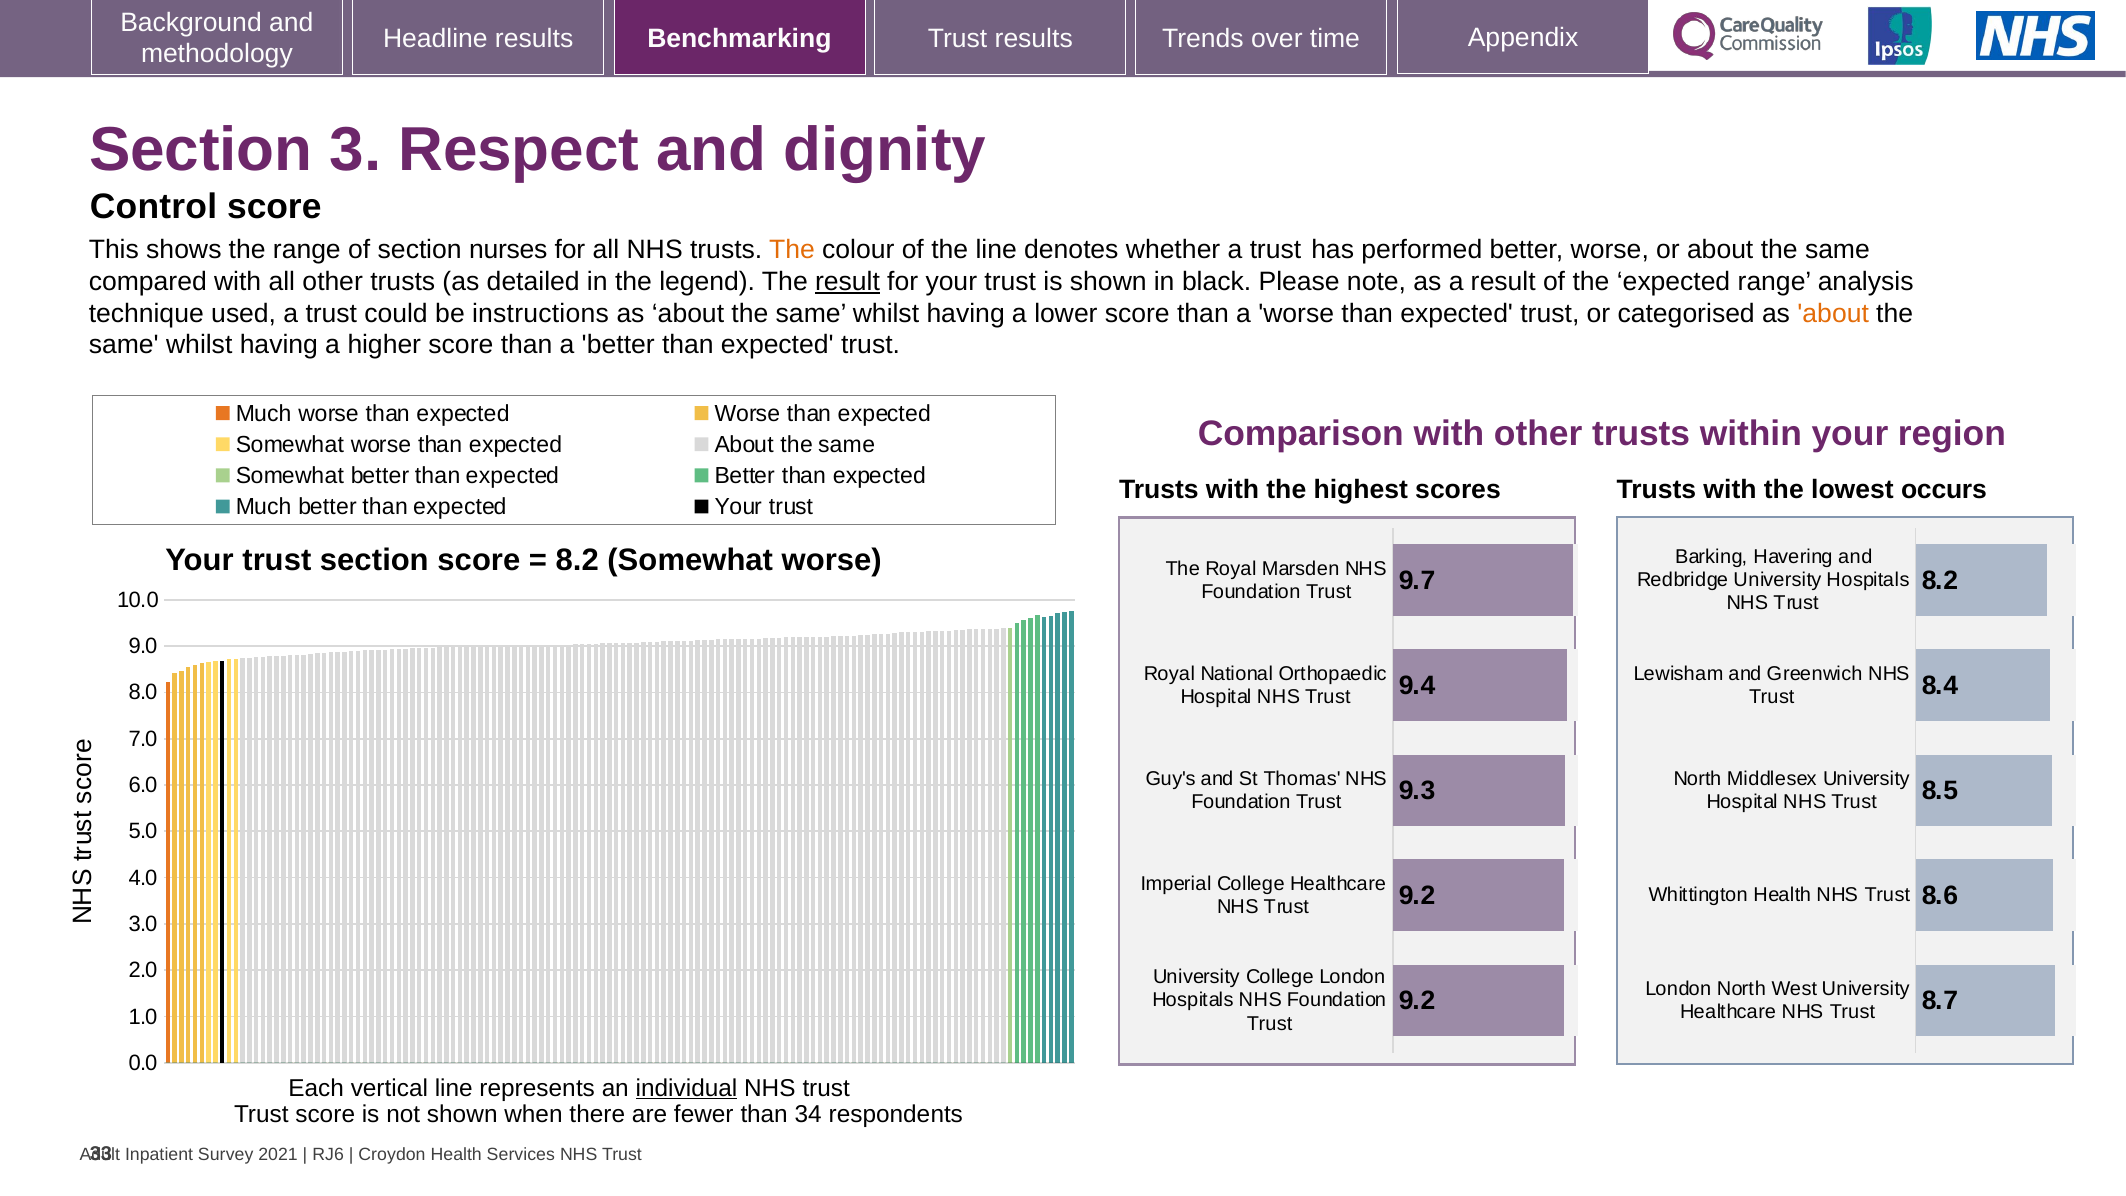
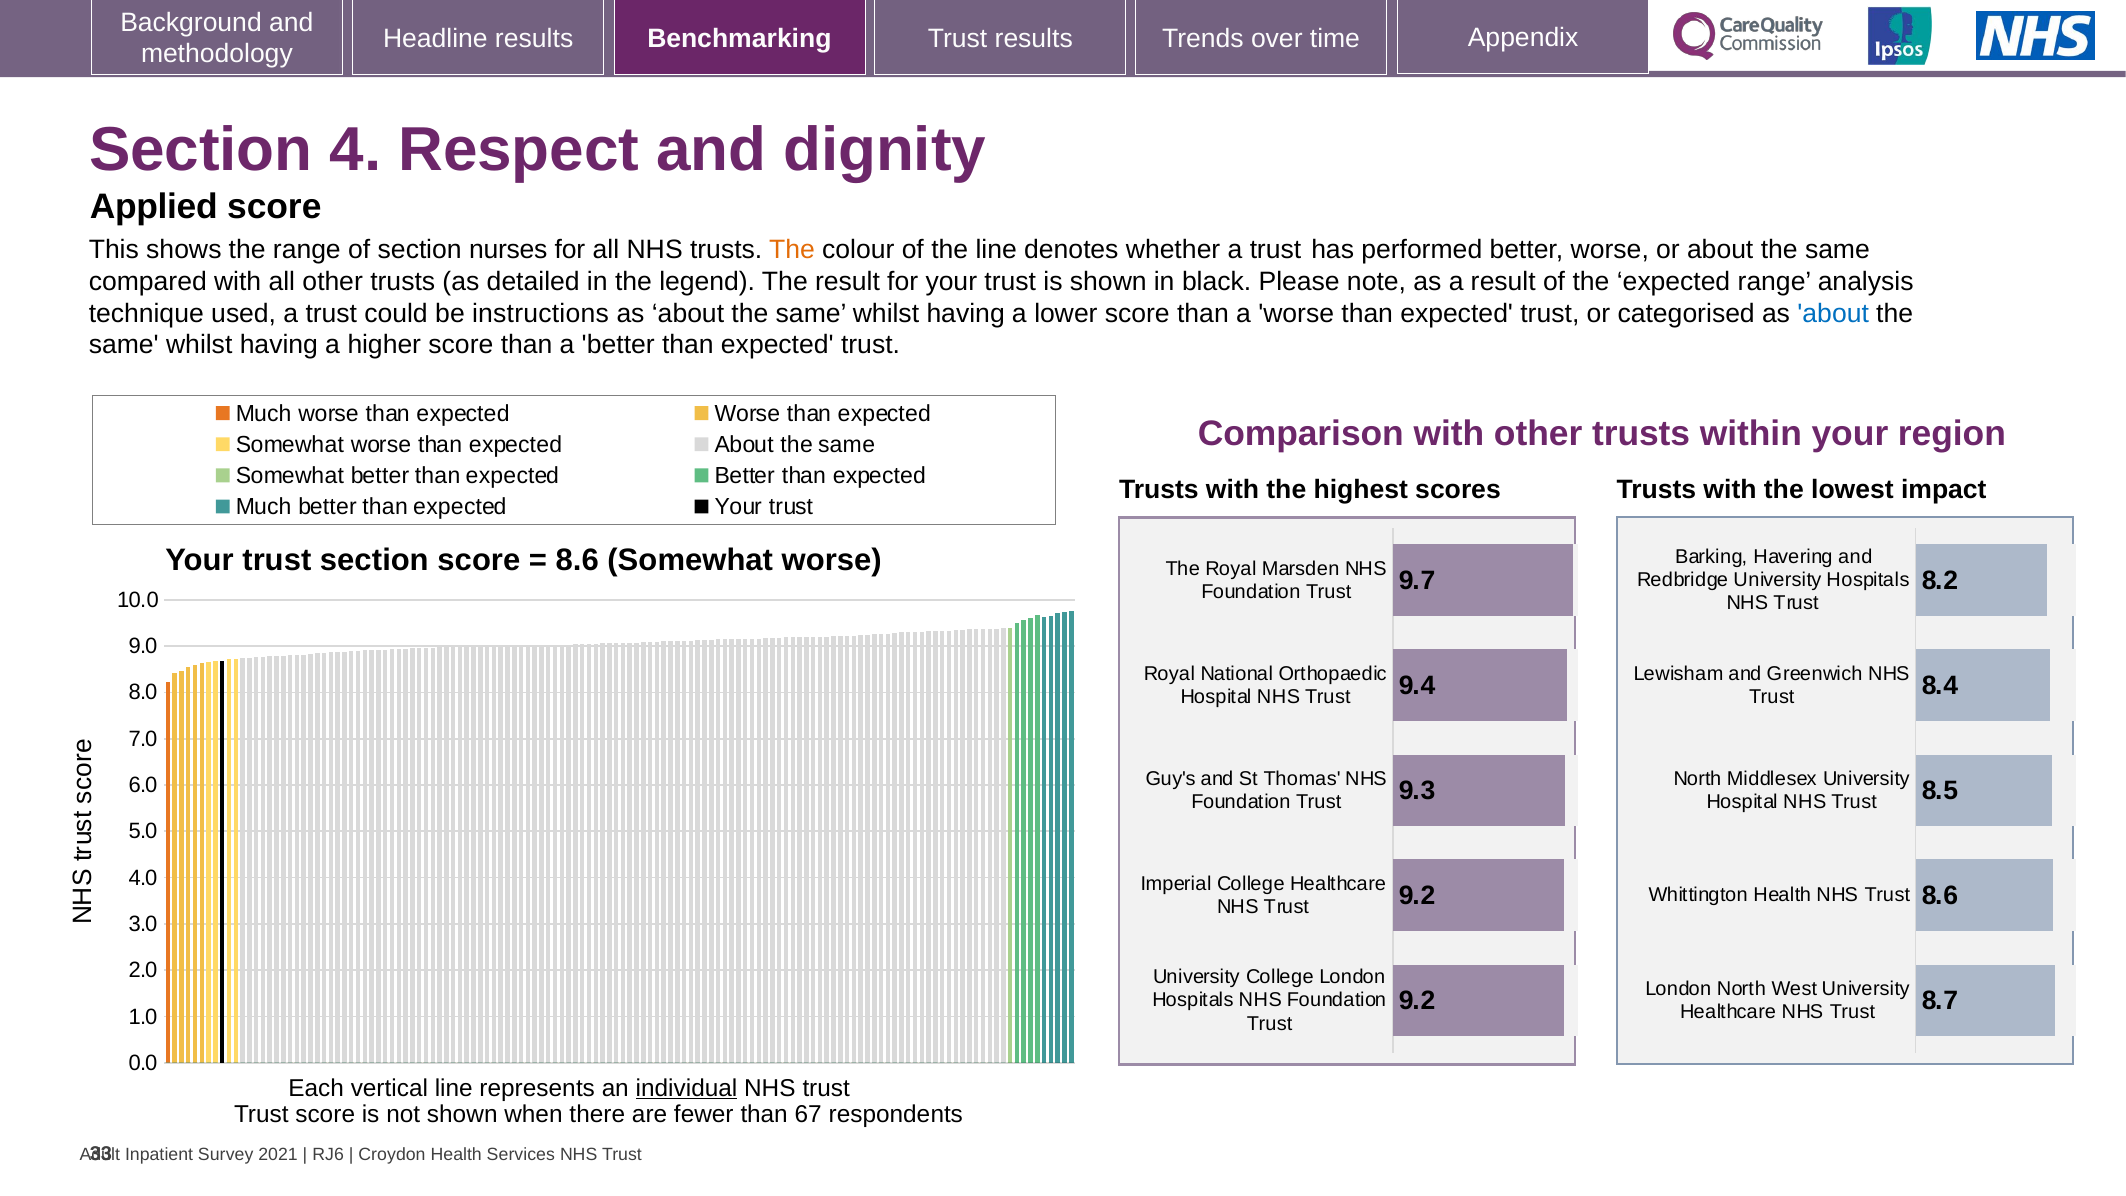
3: 3 -> 4 (355, 150)
Control: Control -> Applied (154, 206)
result underline: present -> none (848, 281)
about colour: orange -> blue (1833, 313)
occurs: occurs -> impact (1944, 489)
8.2: 8.2 -> 8.6 (577, 561)
34: 34 -> 67 (808, 1114)
